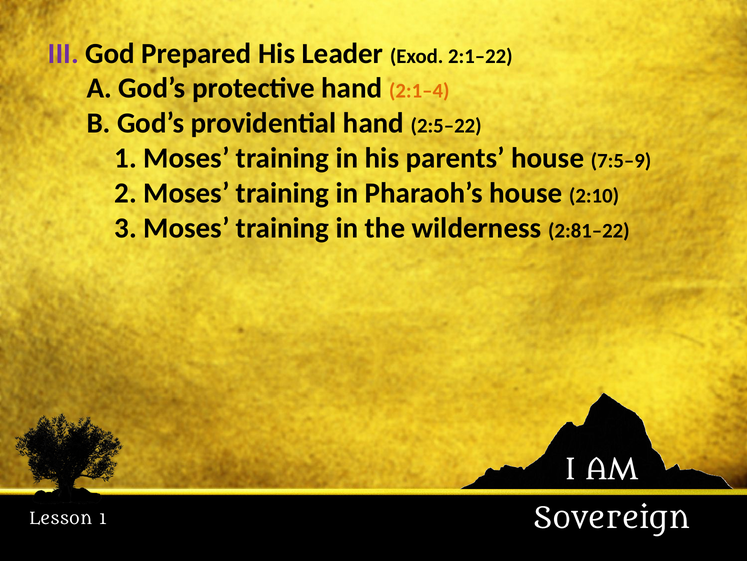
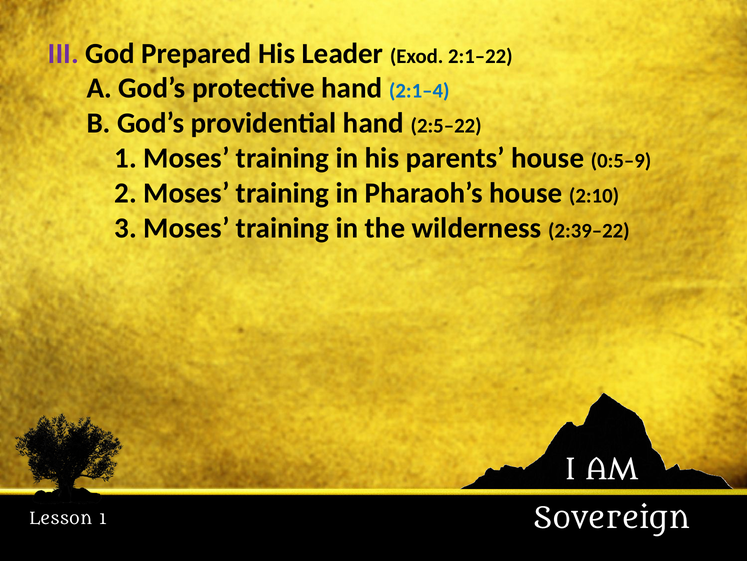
2:1–4 colour: orange -> blue (419, 91)
7:5–9: 7:5–9 -> 0:5–9 (621, 161)
2:81–22: 2:81–22 -> 2:39–22 (589, 231)
